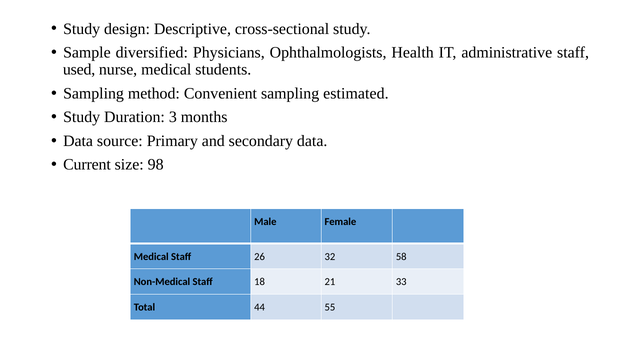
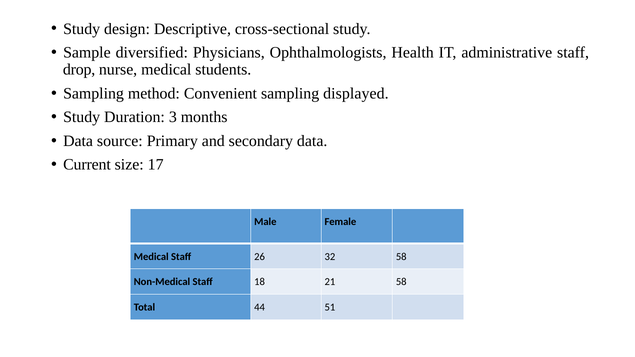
used: used -> drop (79, 70)
estimated: estimated -> displayed (356, 94)
98: 98 -> 17 (156, 165)
21 33: 33 -> 58 (401, 282)
55: 55 -> 51 (330, 308)
